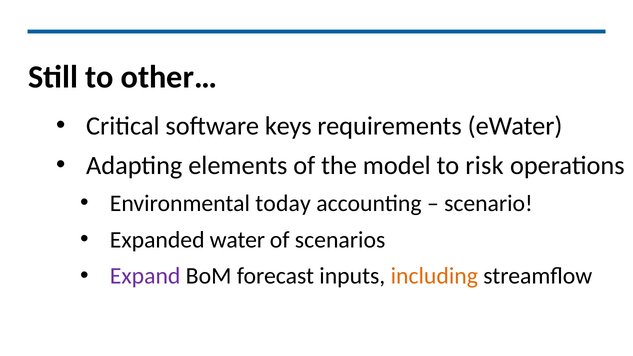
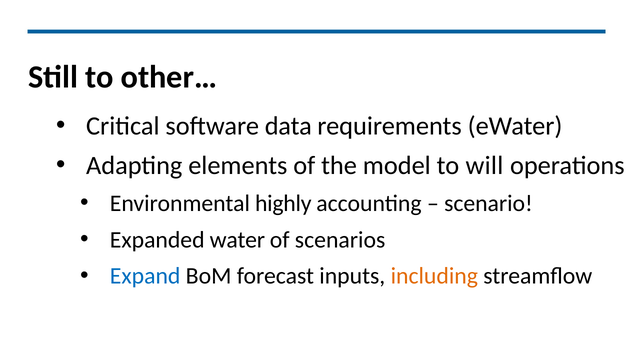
keys: keys -> data (288, 126)
risk: risk -> will (484, 166)
today: today -> highly (283, 203)
Expand colour: purple -> blue (145, 276)
